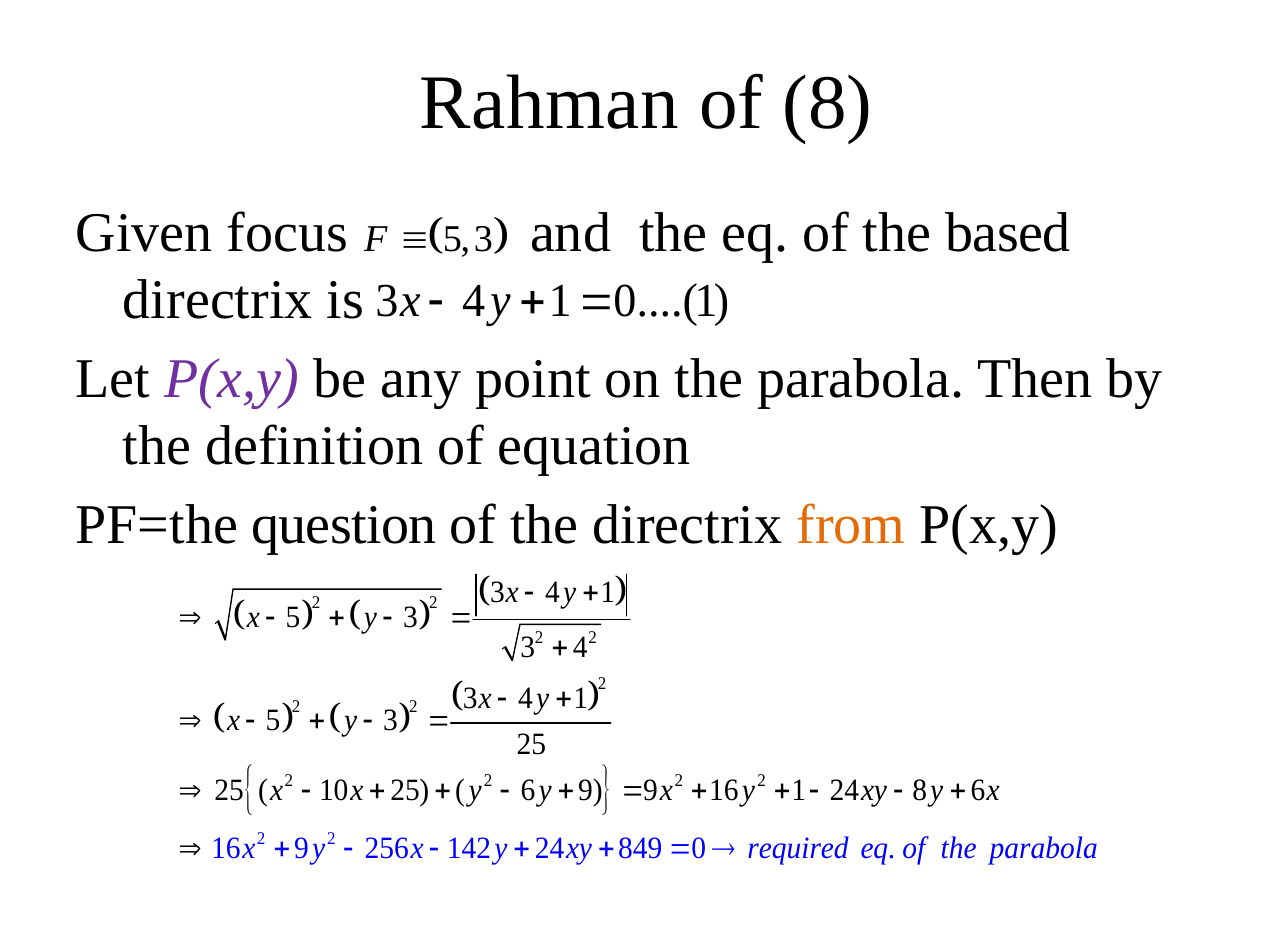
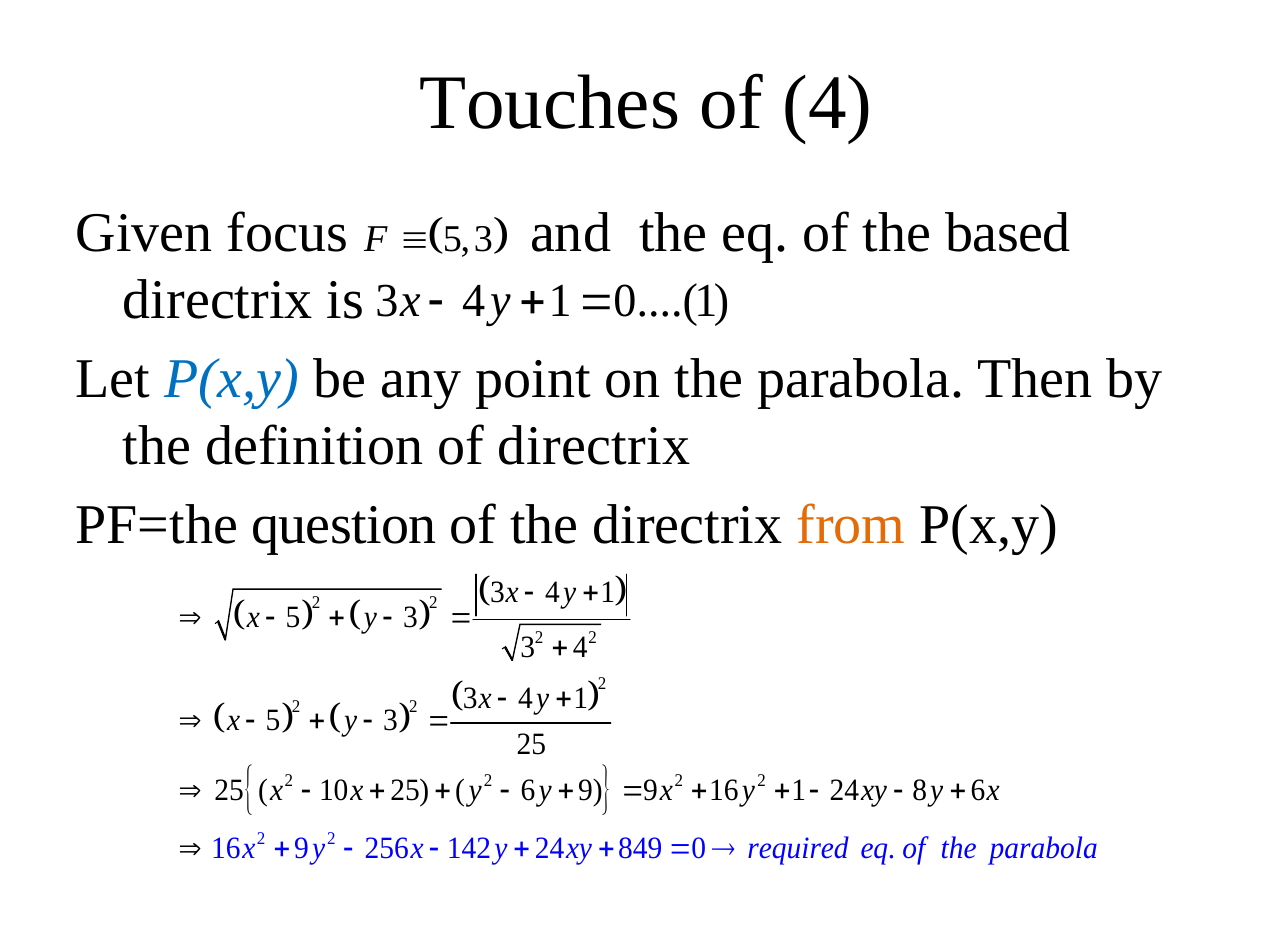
Rahman: Rahman -> Touches (550, 103)
of 8: 8 -> 4 (828, 103)
P(x,y colour: purple -> blue (232, 379)
of equation: equation -> directrix (594, 446)
